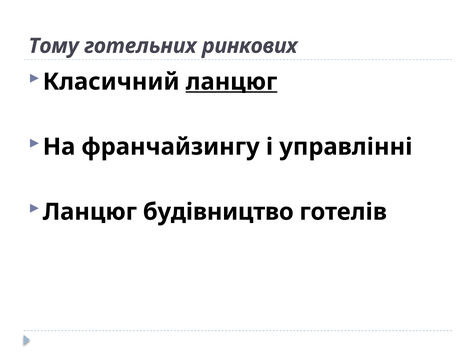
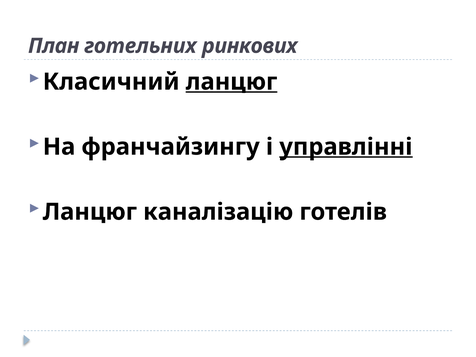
Тому: Тому -> План (54, 46)
управлінні underline: none -> present (346, 147)
будівництво: будівництво -> каналізацію (218, 212)
